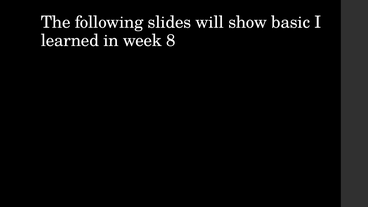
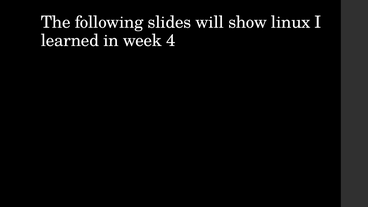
basic: basic -> linux (291, 22)
8: 8 -> 4 (171, 40)
